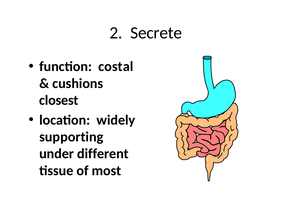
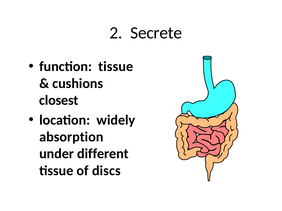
function costal: costal -> tissue (116, 67)
supporting: supporting -> absorption (71, 137)
most: most -> discs (106, 171)
